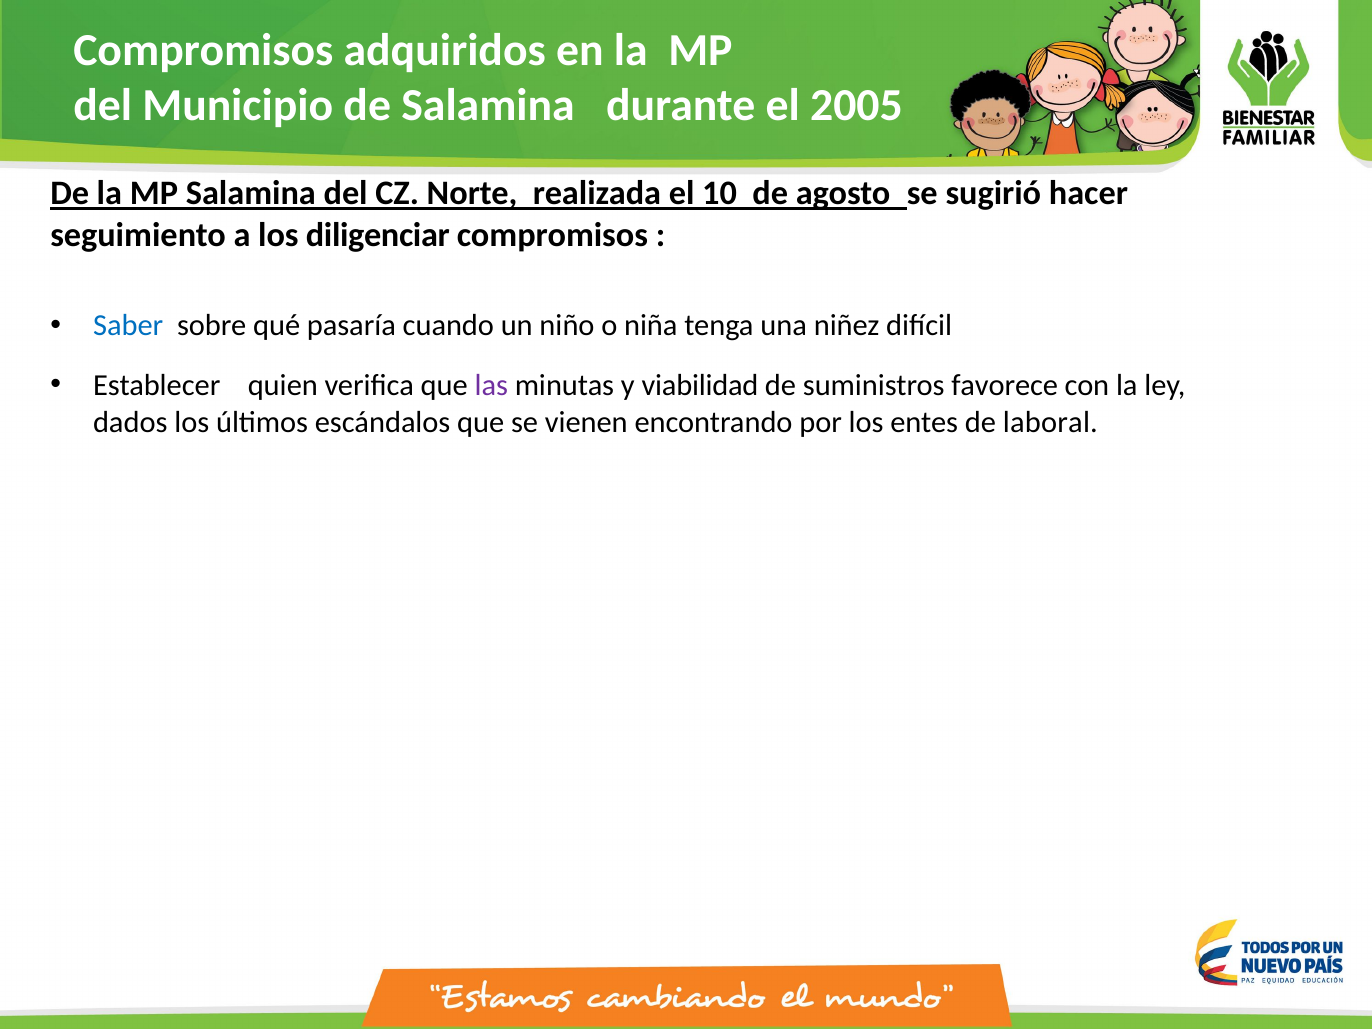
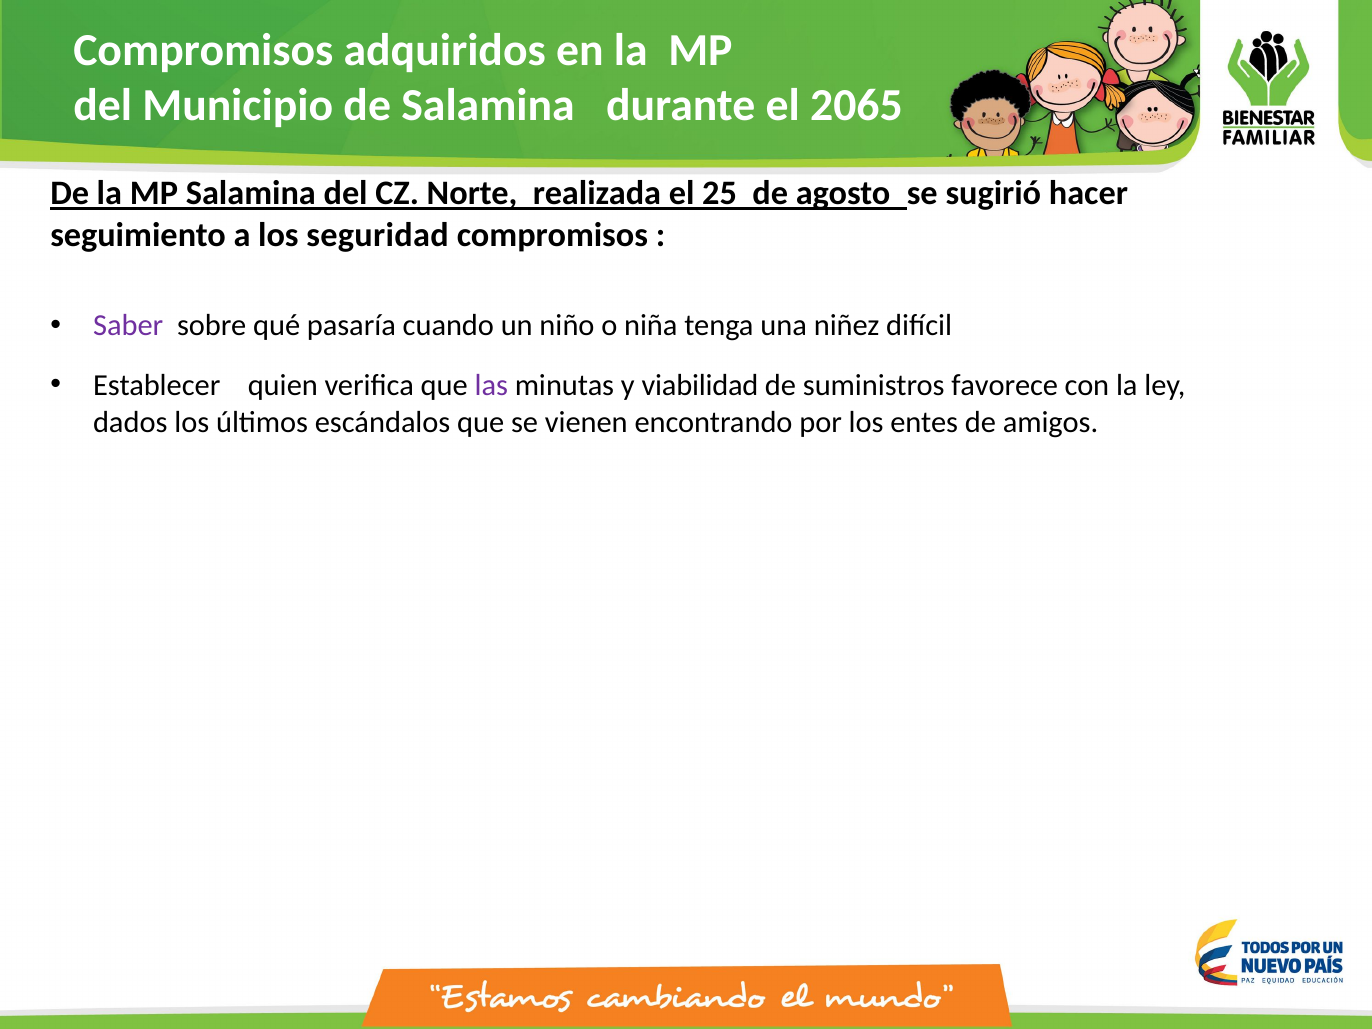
2005: 2005 -> 2065 (856, 105)
10: 10 -> 25 (720, 194)
diligenciar: diligenciar -> seguridad (378, 235)
Saber colour: blue -> purple (128, 326)
laboral: laboral -> amigos (1051, 422)
